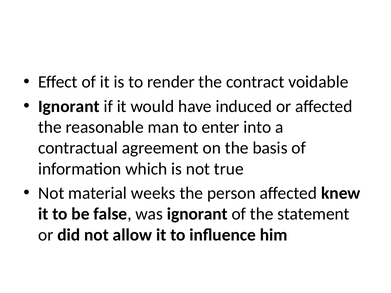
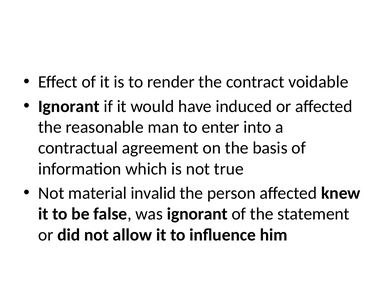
weeks: weeks -> invalid (153, 193)
